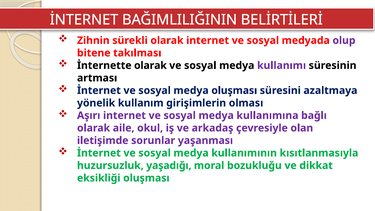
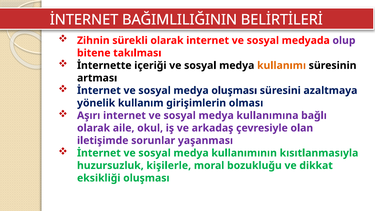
İnternette olarak: olarak -> içeriği (150, 65)
kullanımı colour: purple -> orange (282, 65)
yaşadığı: yaşadığı -> kişilerle (169, 166)
